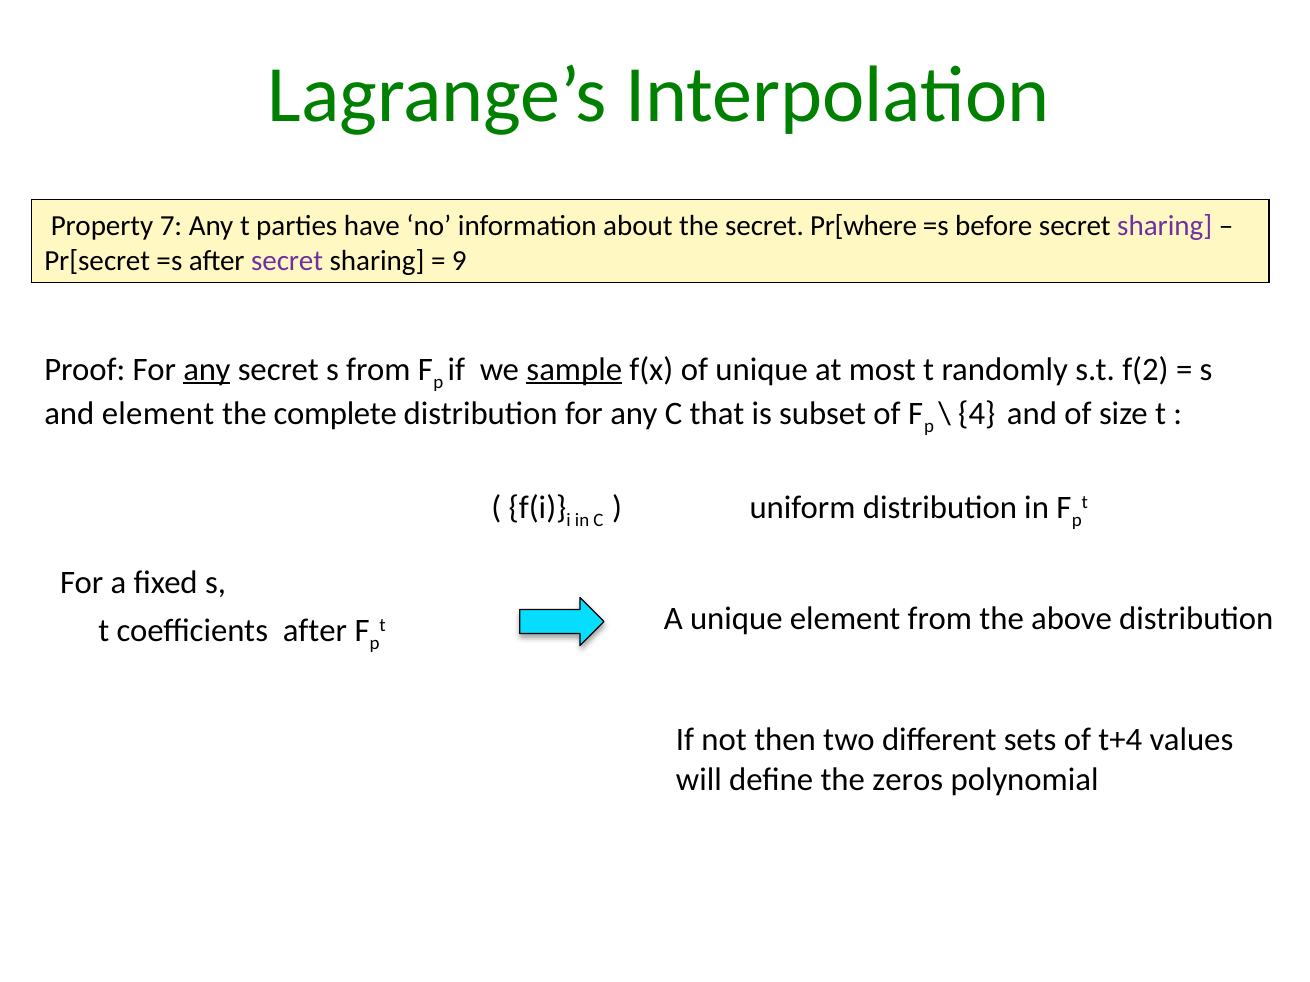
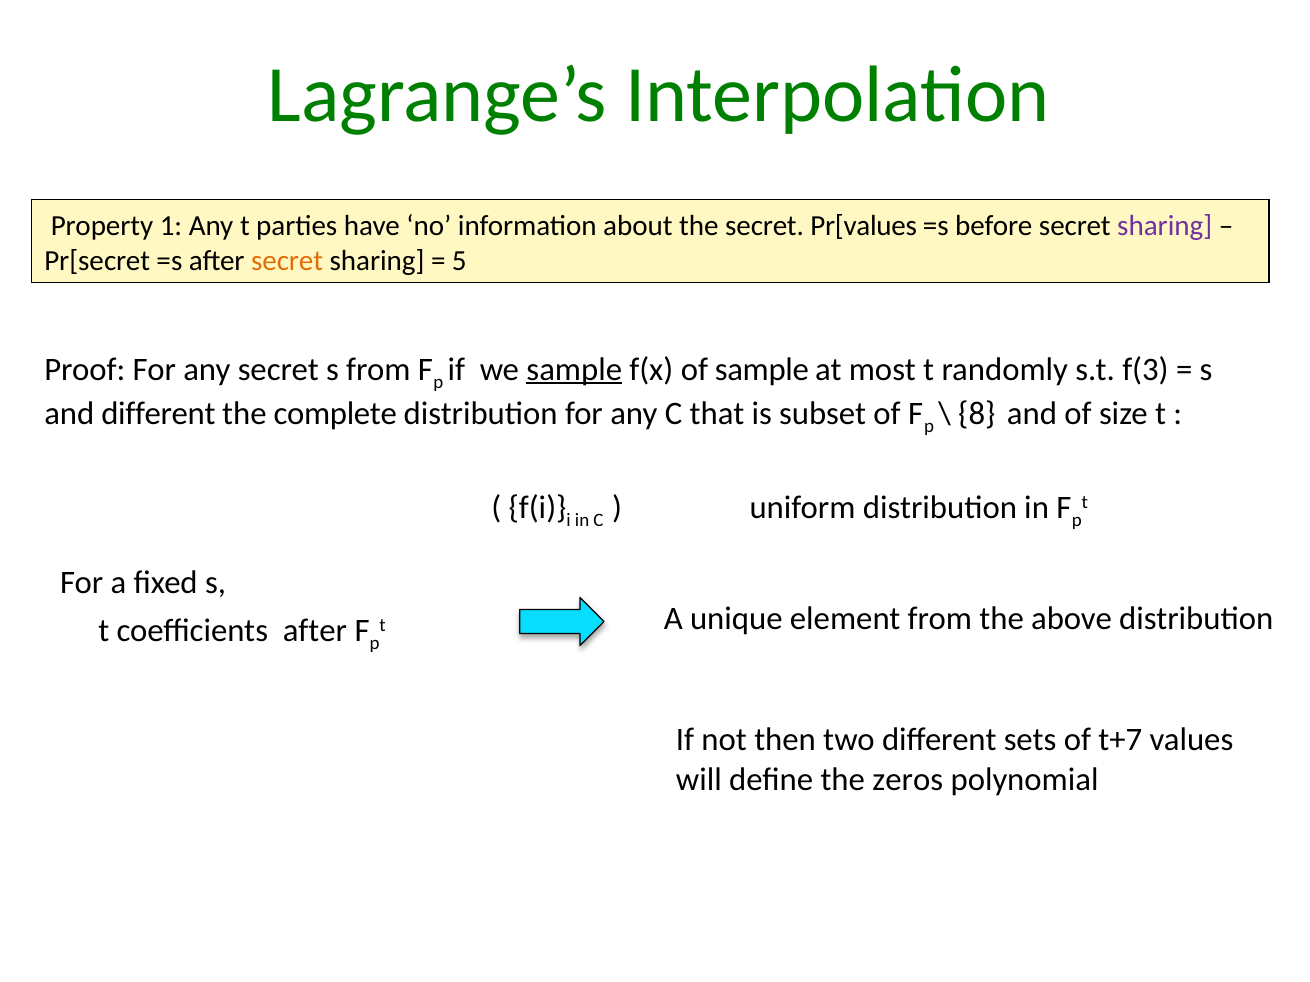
7: 7 -> 1 (171, 226)
Pr[where: Pr[where -> Pr[values (864, 226)
secret colour: purple -> orange (287, 261)
9: 9 -> 5 (459, 261)
any underline: present -> none (207, 369)
of unique: unique -> sample (762, 369)
f(2: f(2 -> f(3 (1145, 369)
and element: element -> different (158, 414)
4: 4 -> 8 (977, 414)
t+4: t+4 -> t+7 (1120, 740)
